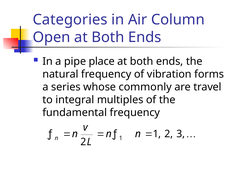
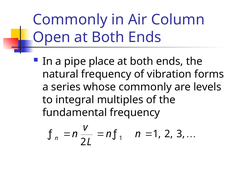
Categories: Categories -> Commonly (70, 20)
travel: travel -> levels (207, 87)
